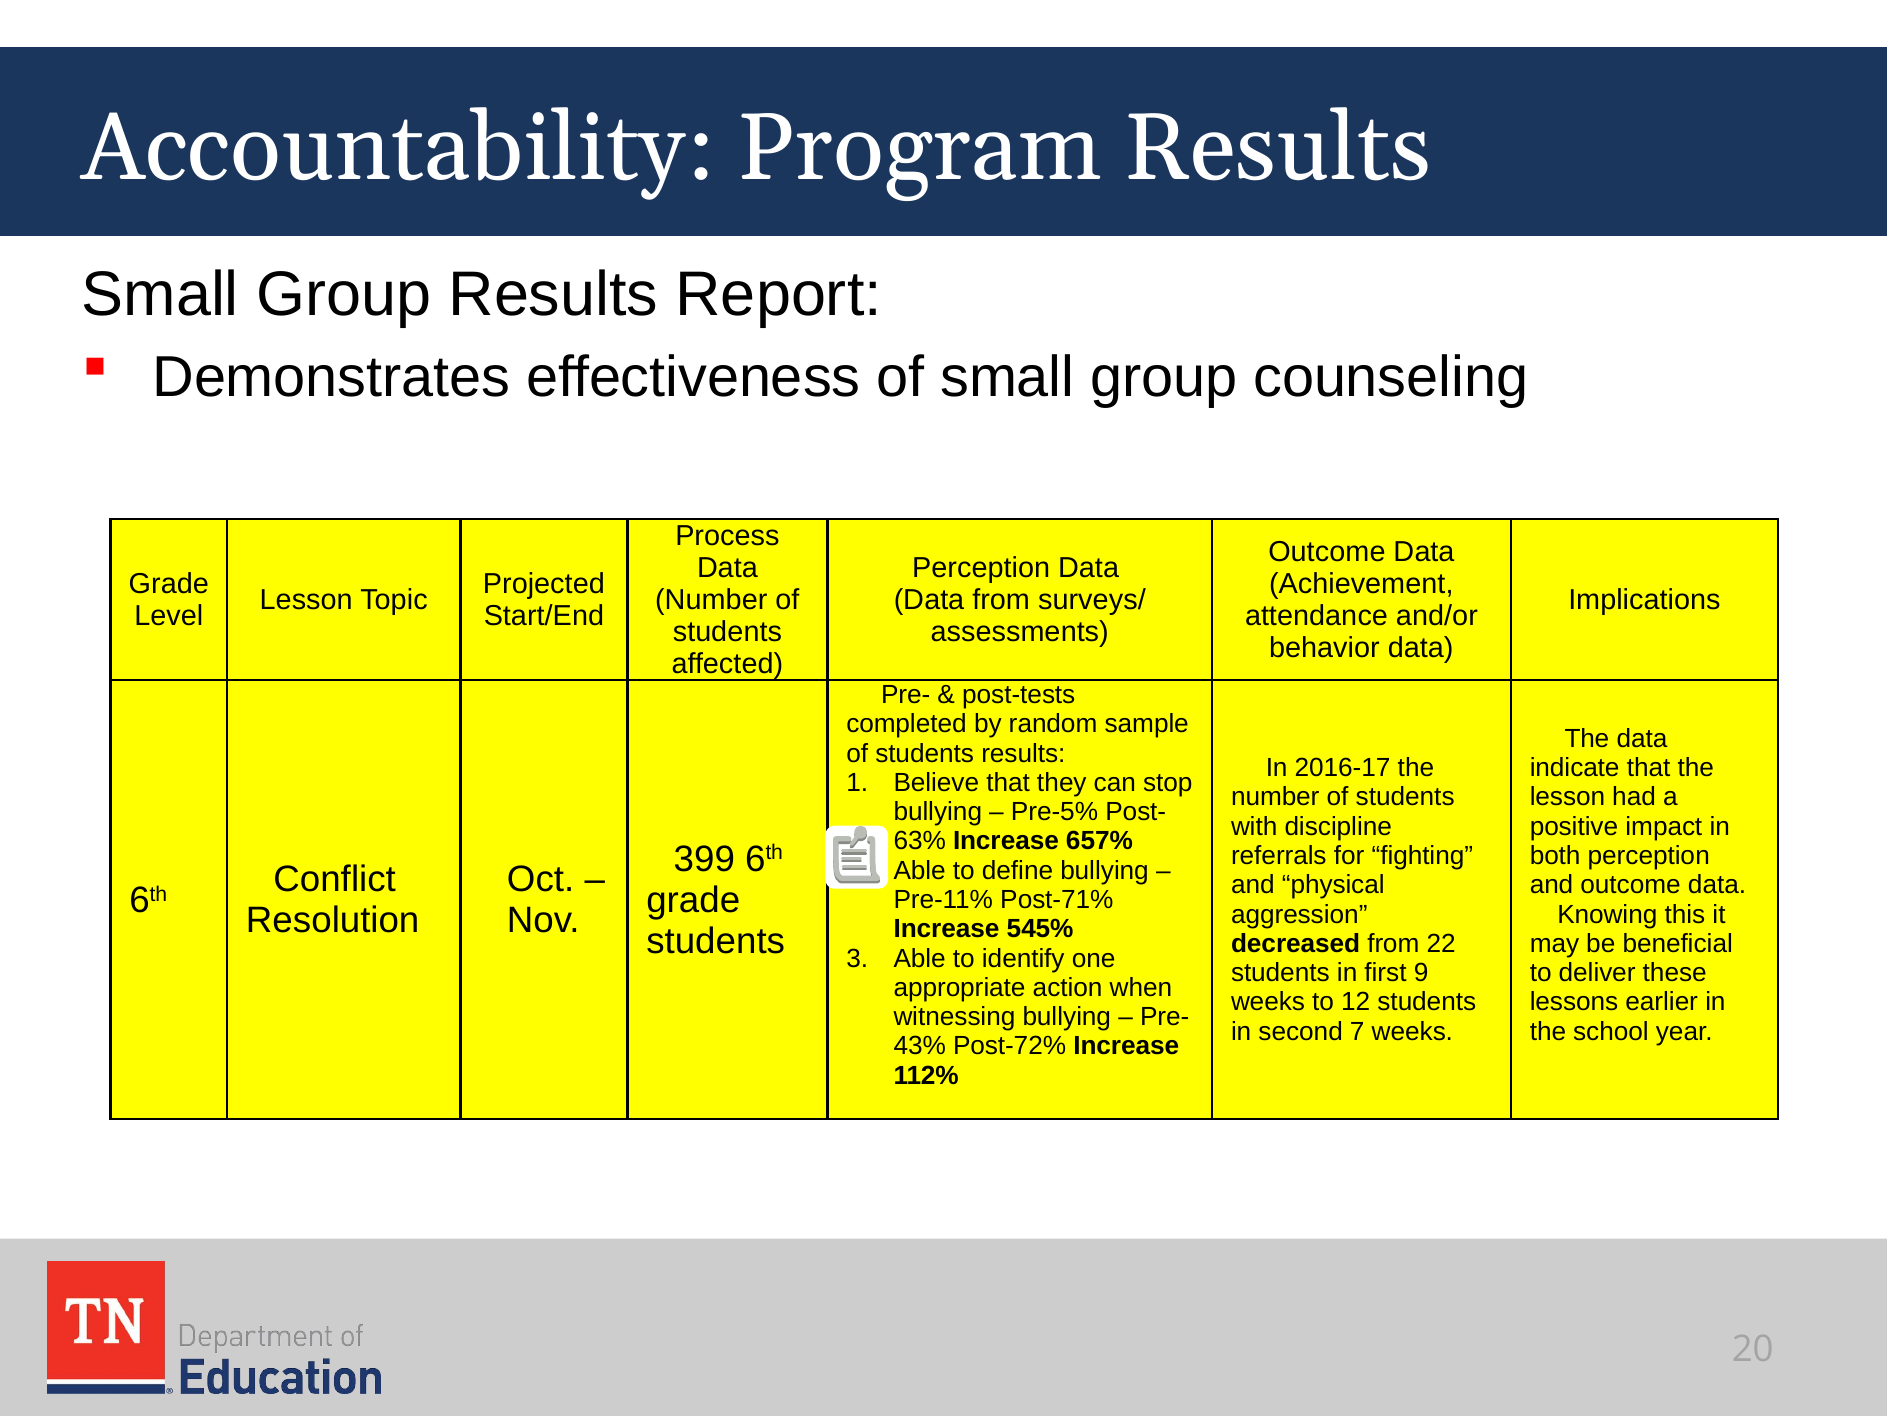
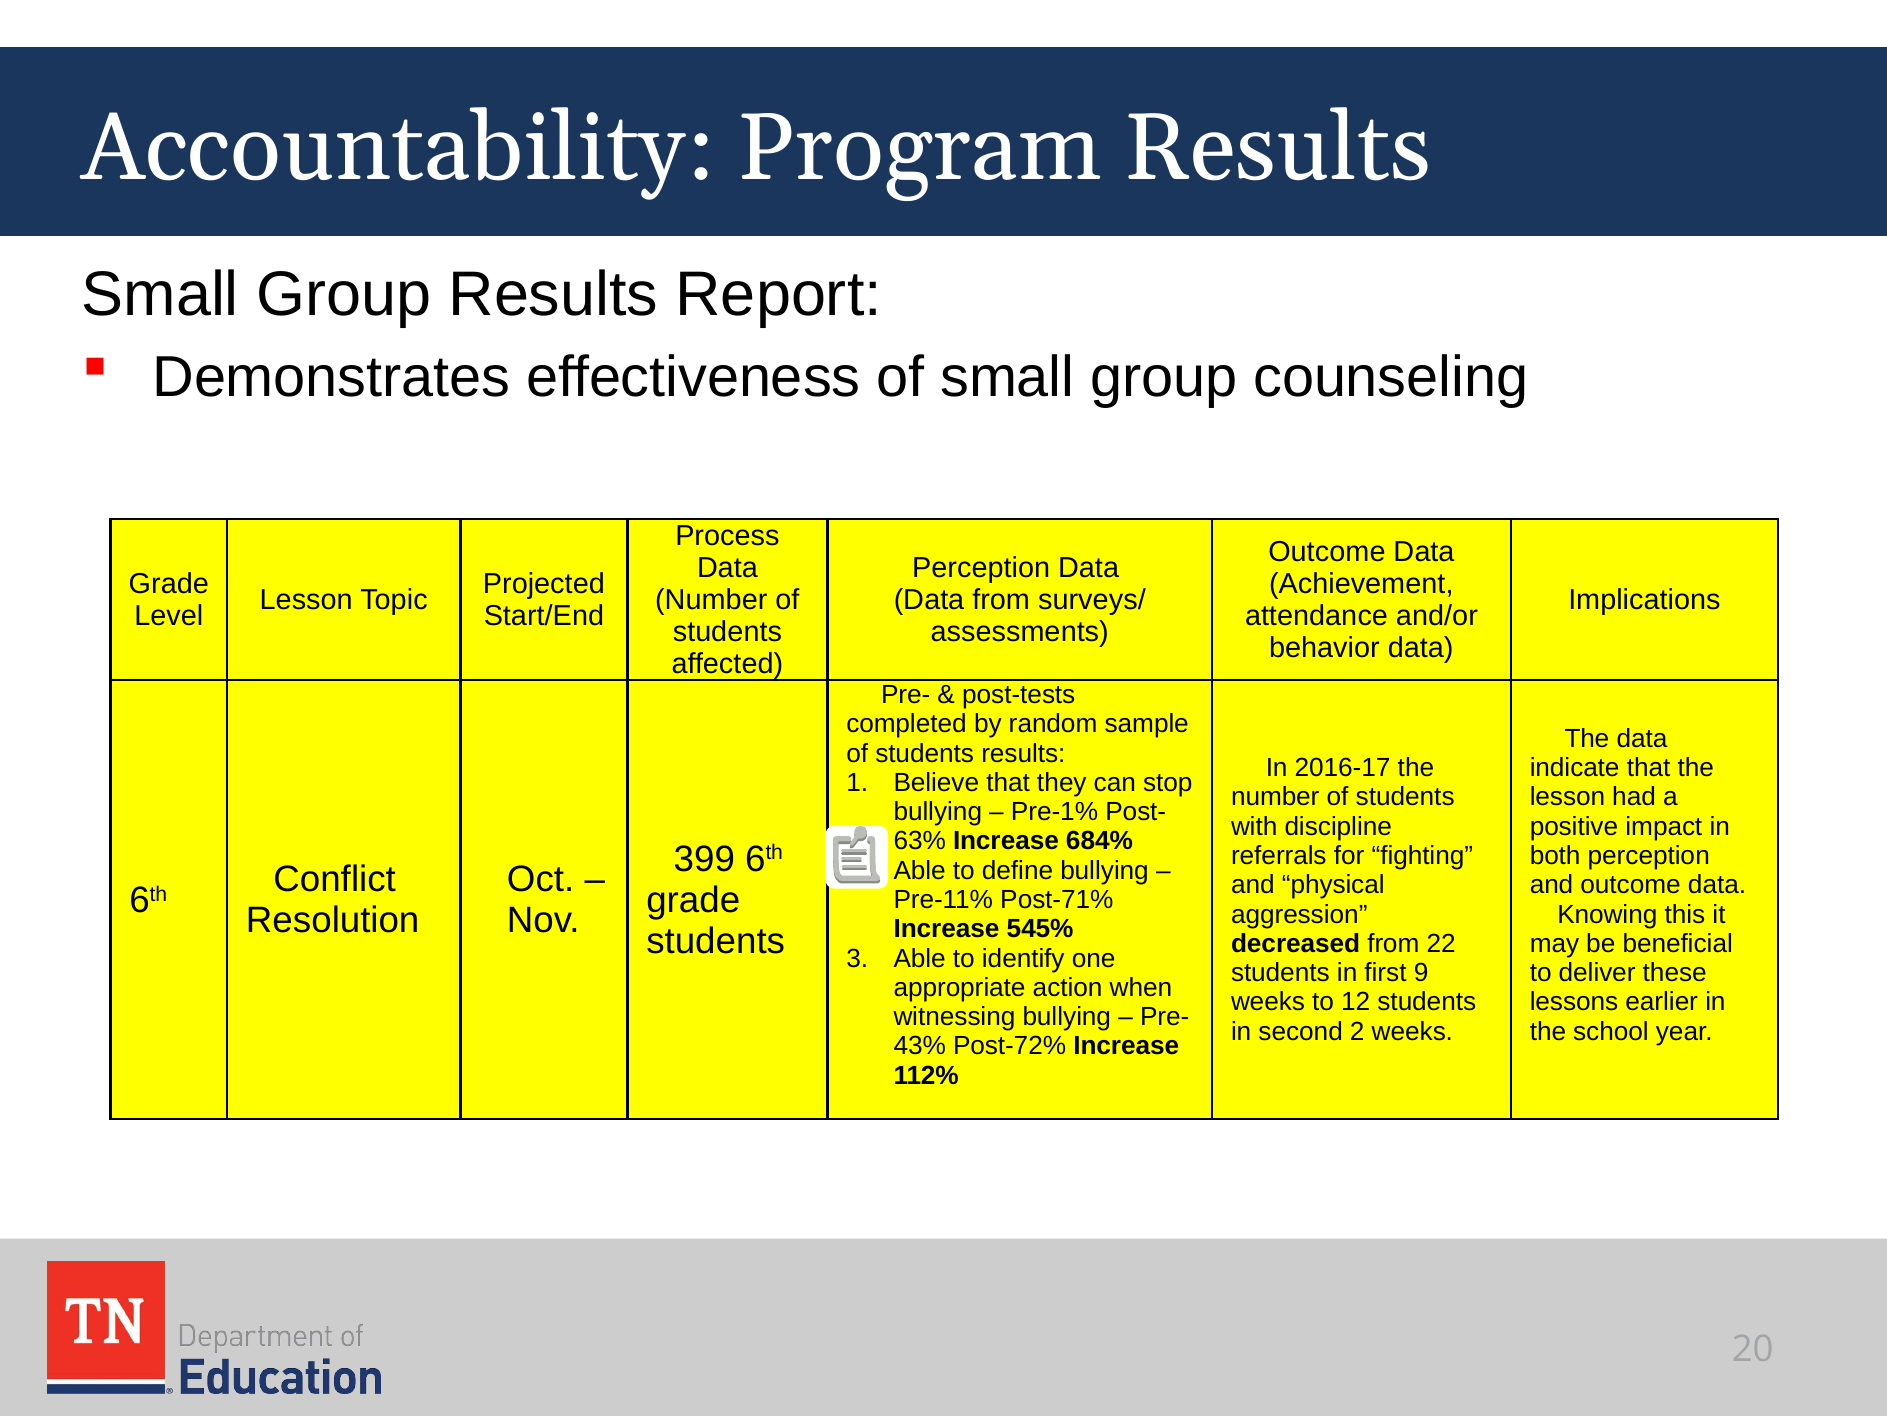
Pre-5%: Pre-5% -> Pre-1% (1055, 812)
657%: 657% -> 684% (1099, 841)
second 7: 7 -> 2 (1357, 1031)
